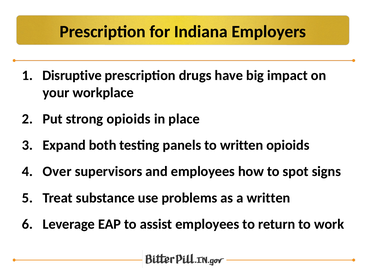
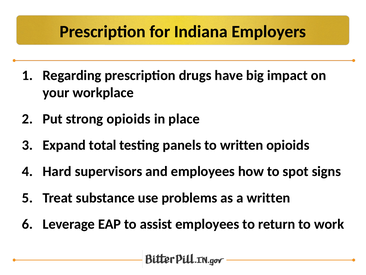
Disruptive: Disruptive -> Regarding (72, 75)
both: both -> total (103, 145)
Over: Over -> Hard (57, 171)
